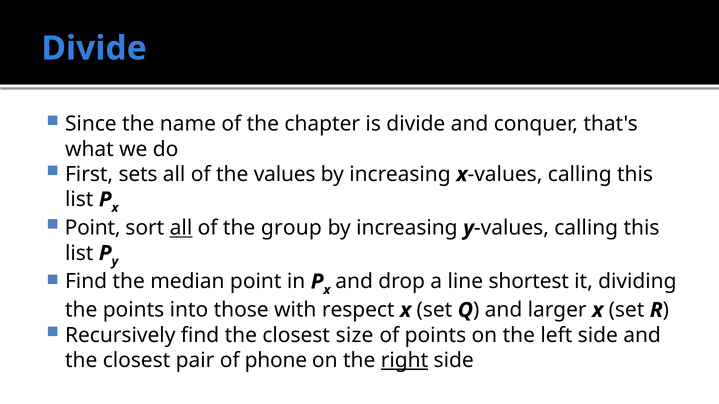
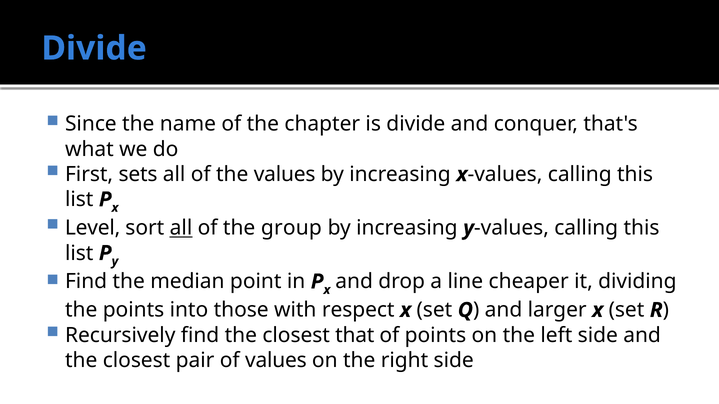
Point: Point -> Level (93, 228)
shortest: shortest -> cheaper (529, 282)
size: size -> that (355, 336)
of phone: phone -> values (276, 361)
right underline: present -> none (405, 361)
